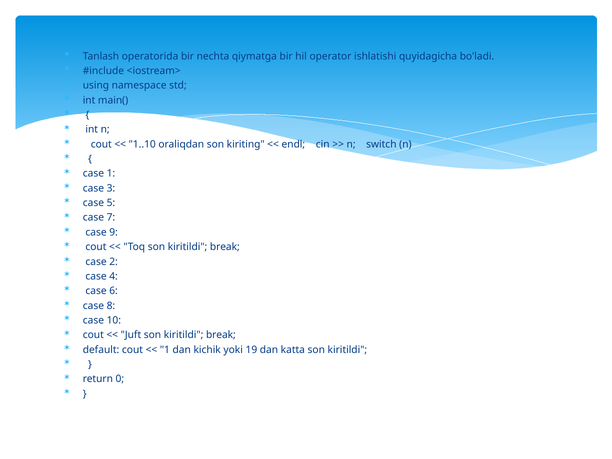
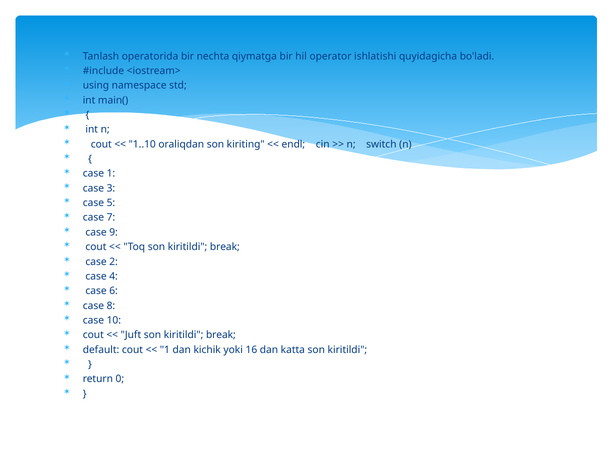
19: 19 -> 16 (251, 350)
